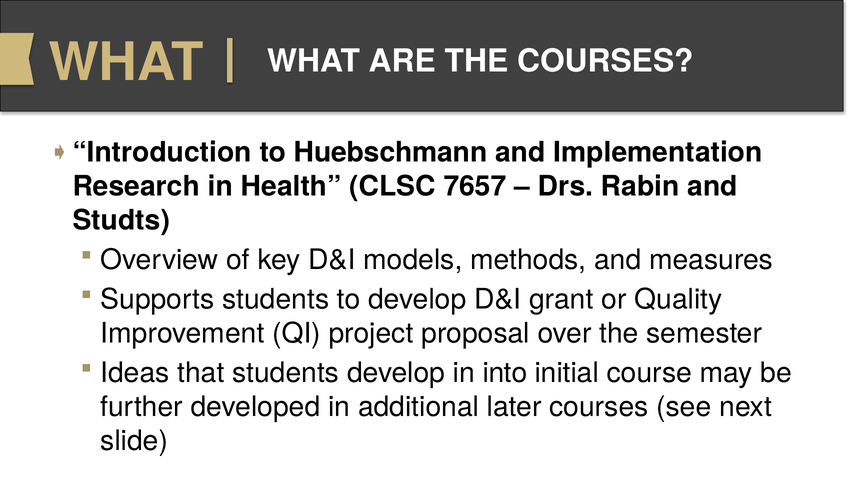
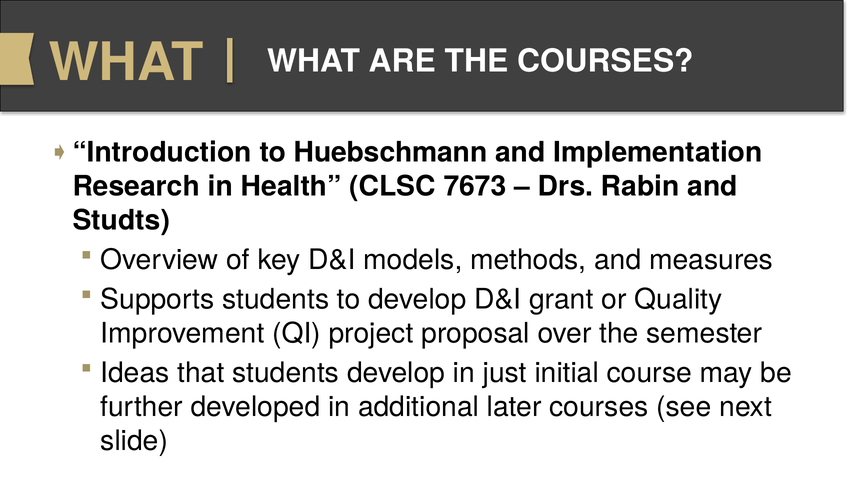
7657: 7657 -> 7673 (475, 187)
into: into -> just (505, 373)
